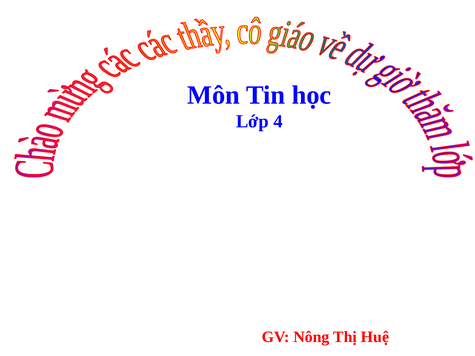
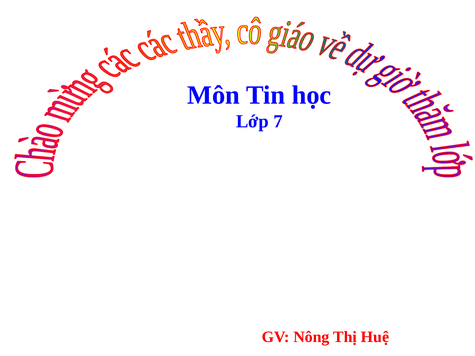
4: 4 -> 7 (278, 122)
